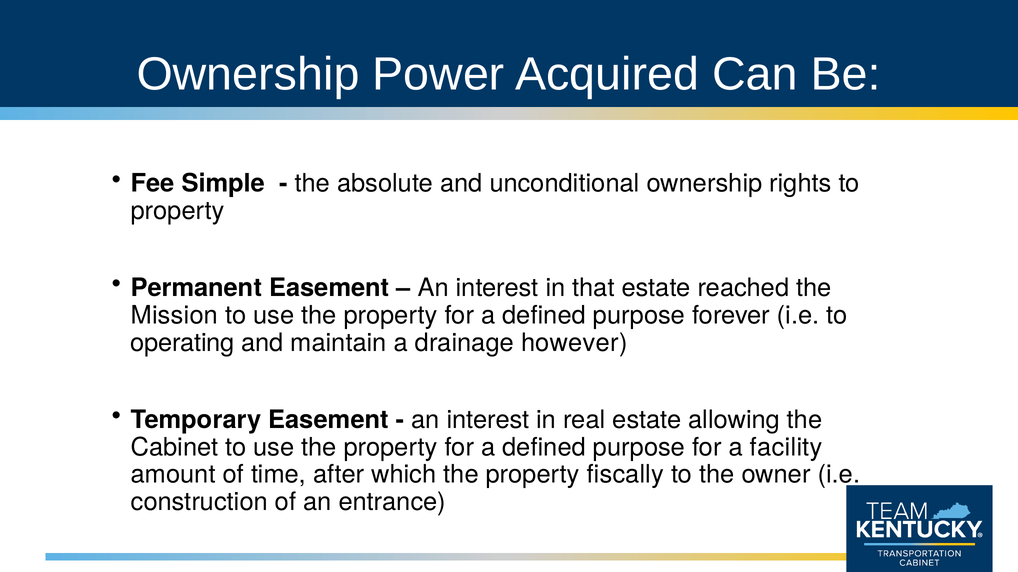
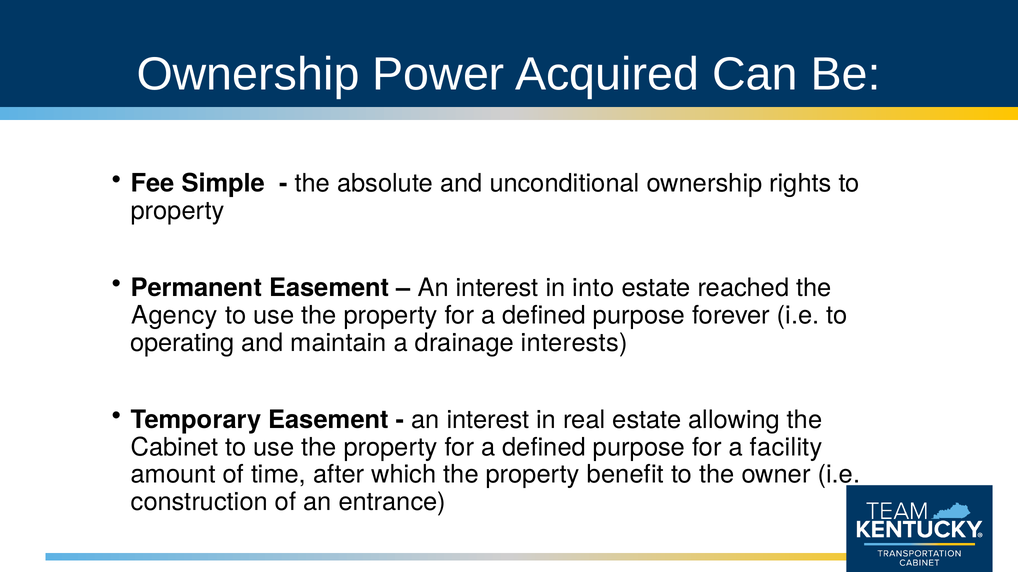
that: that -> into (593, 288)
Mission: Mission -> Agency (174, 316)
however: however -> interests (574, 343)
fiscally: fiscally -> benefit (625, 475)
